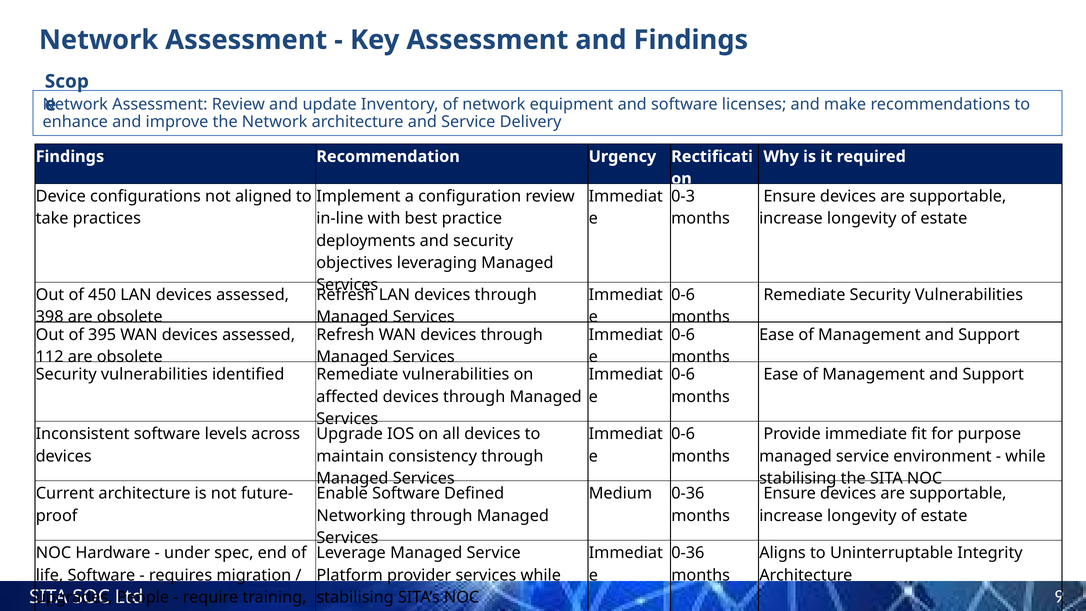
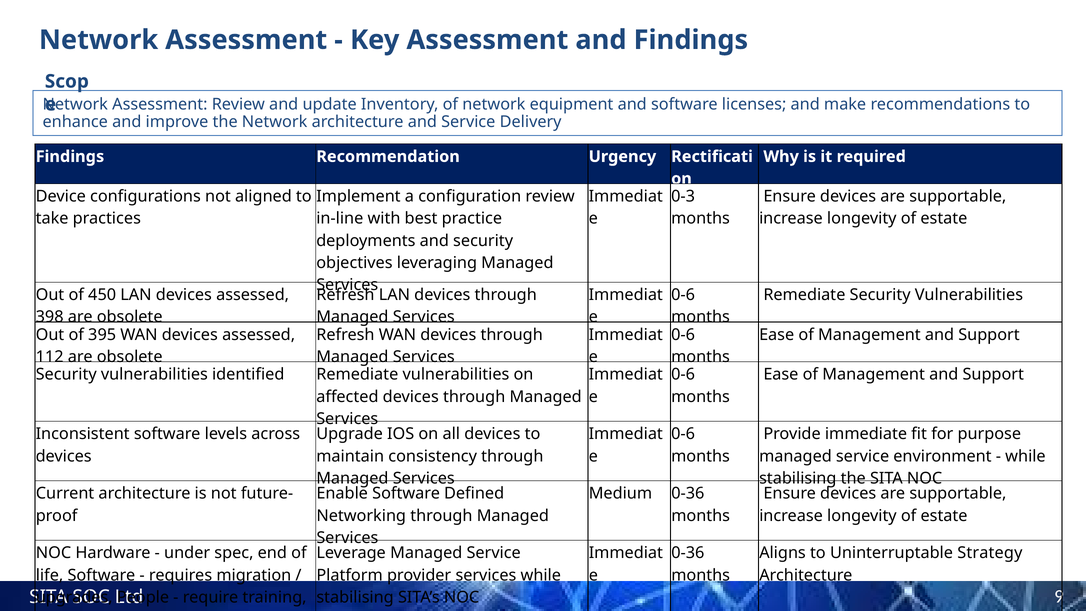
Integrity: Integrity -> Strategy (990, 553)
